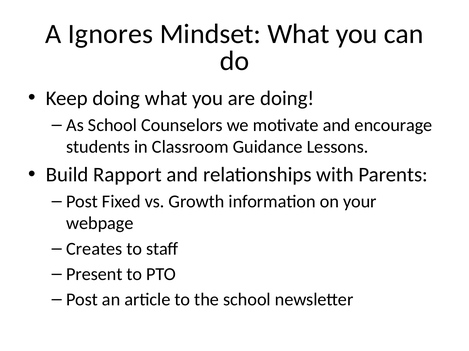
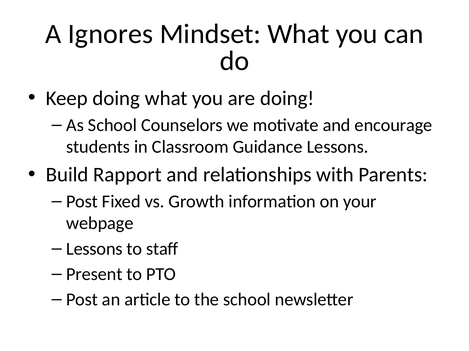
Creates: Creates -> Lessons (94, 249)
